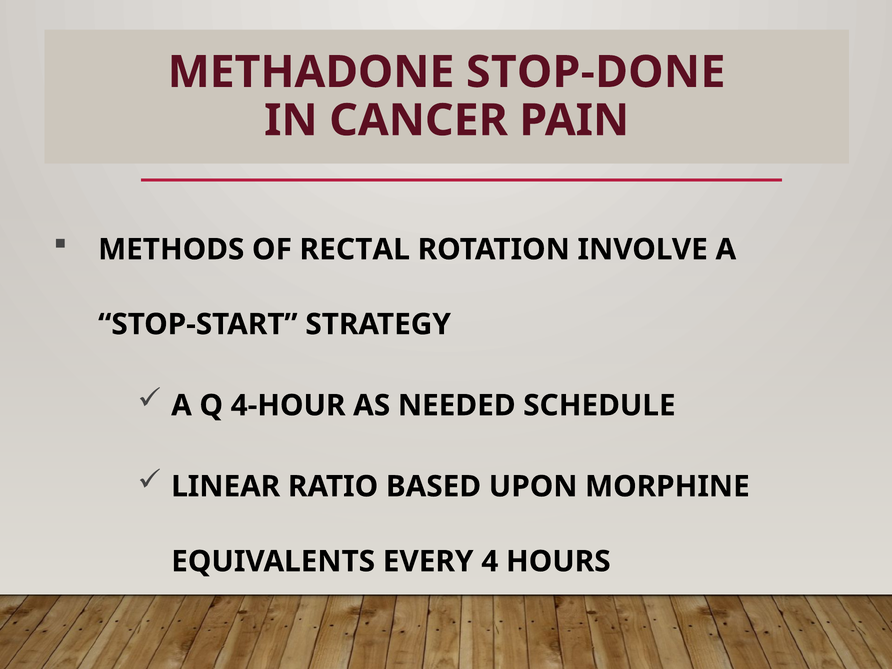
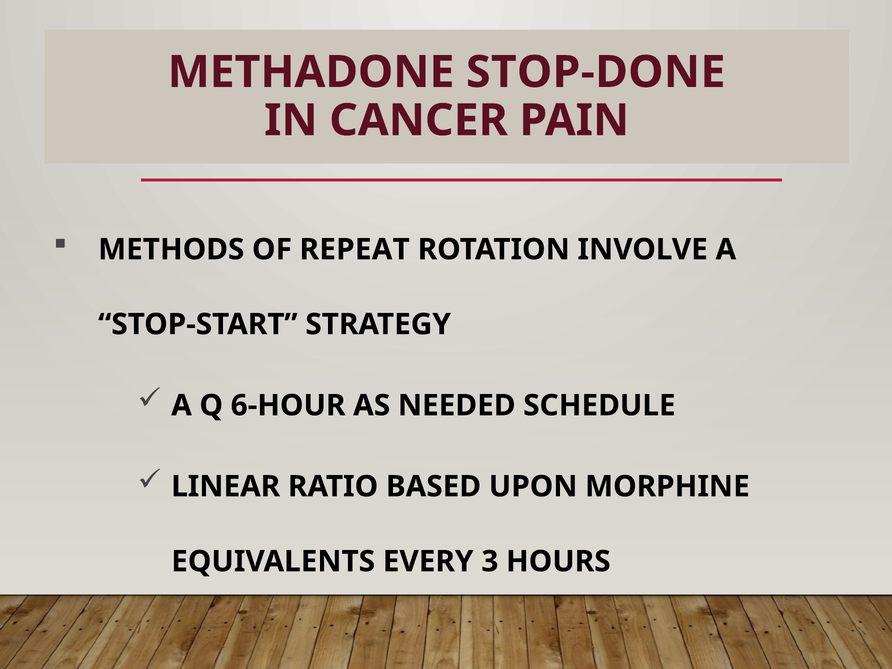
RECTAL: RECTAL -> REPEAT (355, 249)
4-HOUR: 4-HOUR -> 6-HOUR (288, 405)
4: 4 -> 3 (490, 561)
